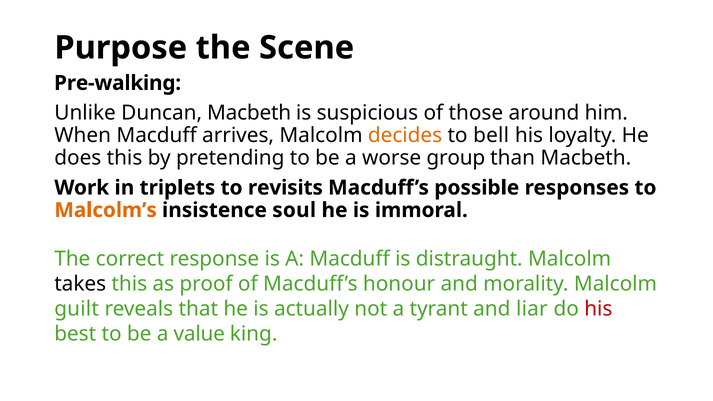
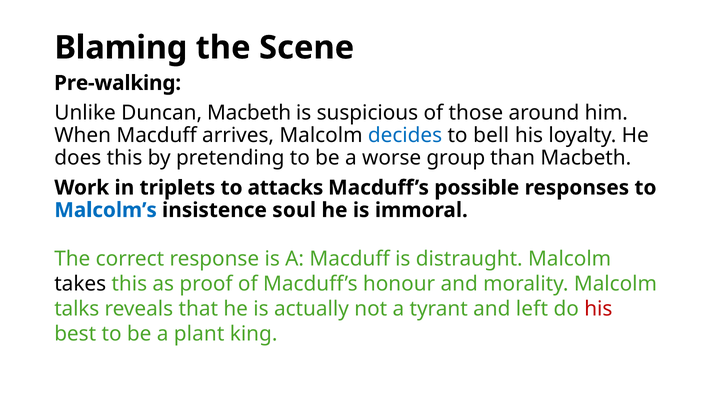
Purpose: Purpose -> Blaming (121, 48)
decides colour: orange -> blue (405, 135)
revisits: revisits -> attacks (285, 188)
Malcolm’s colour: orange -> blue (106, 210)
guilt: guilt -> talks (77, 309)
liar: liar -> left (532, 309)
value: value -> plant (199, 334)
